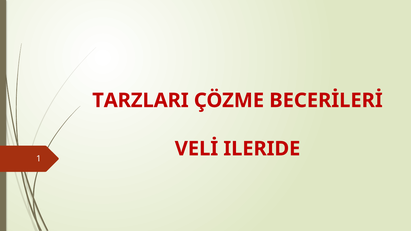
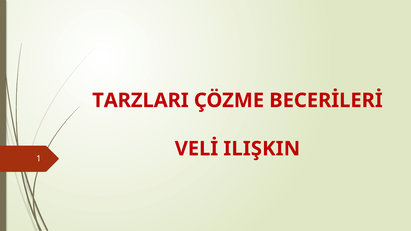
ILERIDE: ILERIDE -> ILIŞKIN (262, 149)
